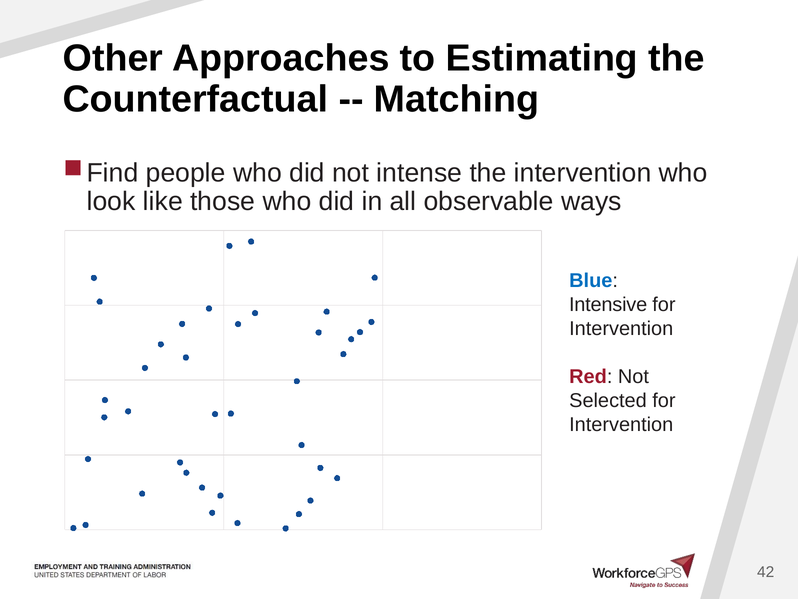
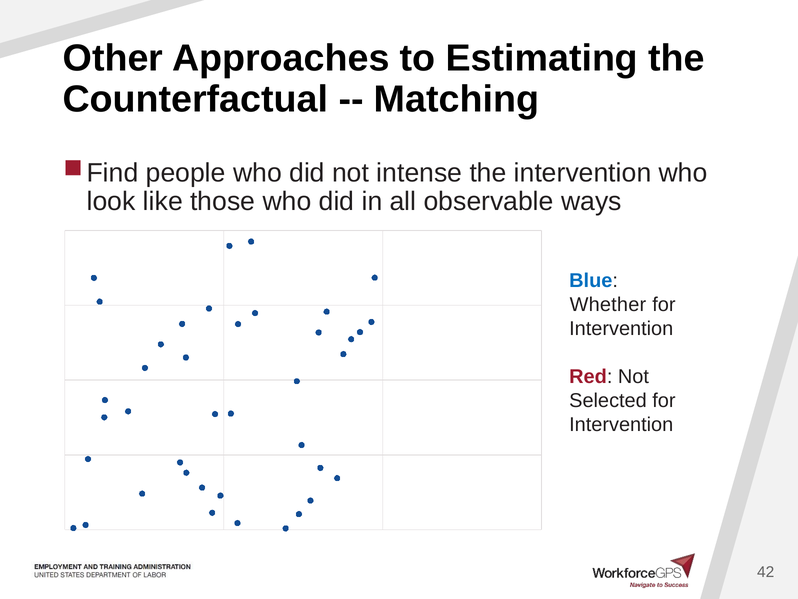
Intensive: Intensive -> Whether (608, 304)
